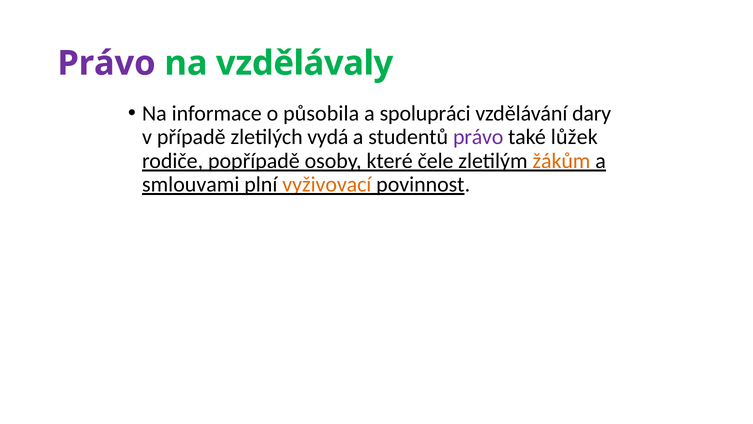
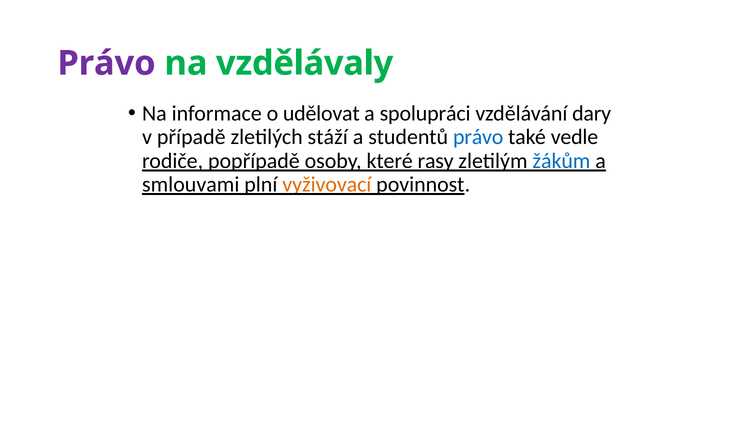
působila: působila -> udělovat (321, 113)
vydá: vydá -> stáží (328, 137)
právo colour: purple -> blue (478, 137)
lůžek: lůžek -> vedle (574, 137)
čele: čele -> rasy (436, 161)
žákům colour: orange -> blue (561, 161)
